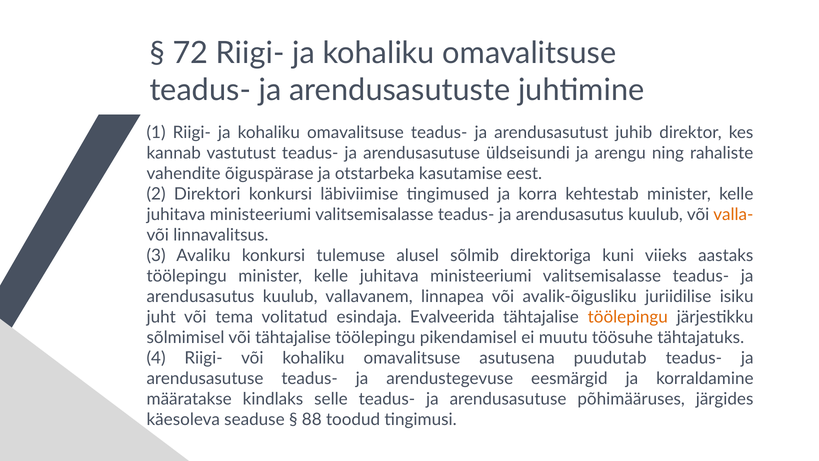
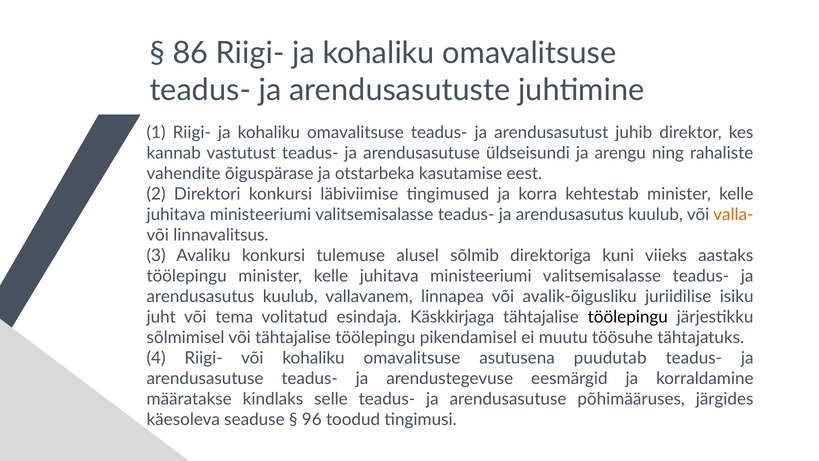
72: 72 -> 86 (190, 53)
Evalveerida: Evalveerida -> Käskkirjaga (452, 317)
töölepingu colour: orange -> black (628, 317)
88: 88 -> 96 (312, 419)
